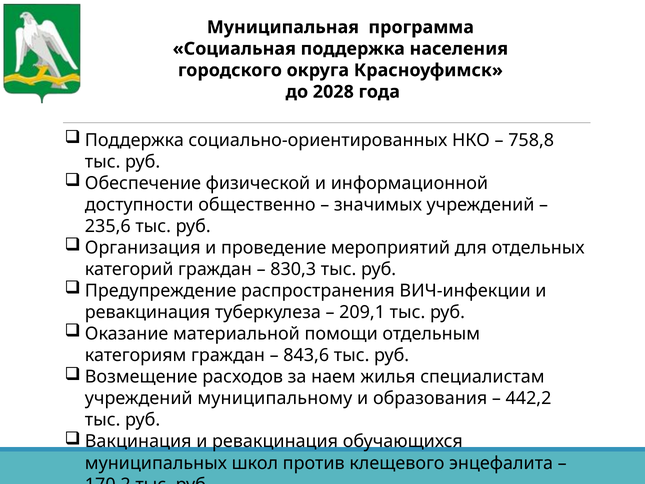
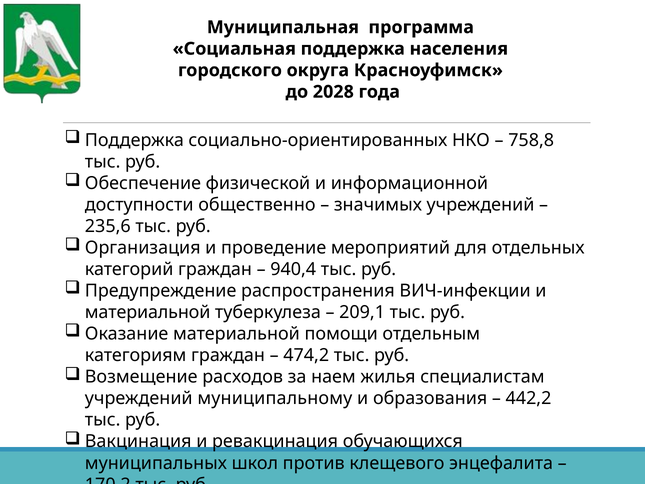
830,3: 830,3 -> 940,4 (293, 269)
ревакцинация: ревакцинация -> материальной (148, 312)
843,6: 843,6 -> 474,2 (306, 355)
